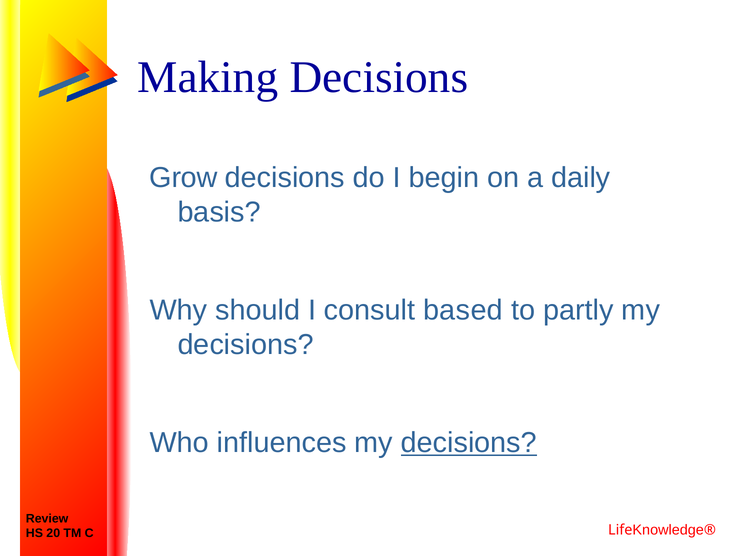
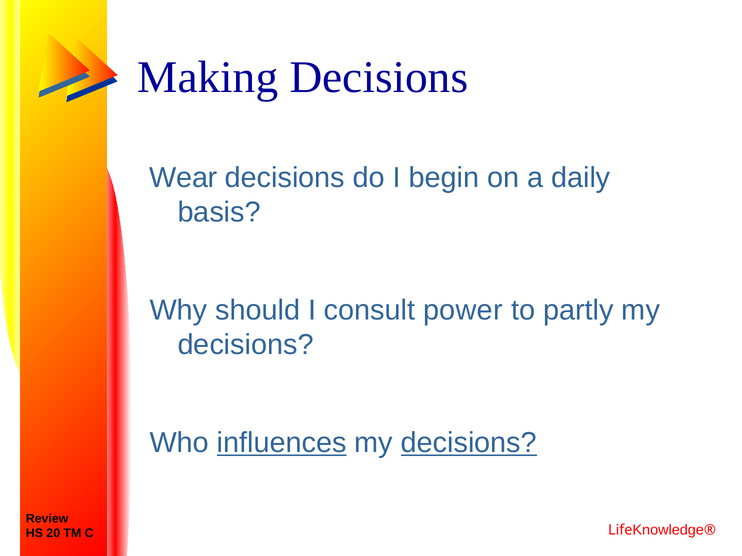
Grow: Grow -> Wear (183, 178)
based: based -> power (463, 310)
influences underline: none -> present (282, 443)
